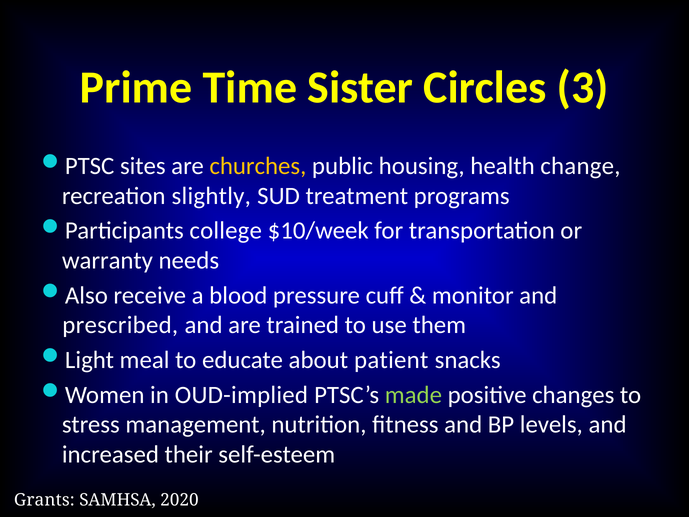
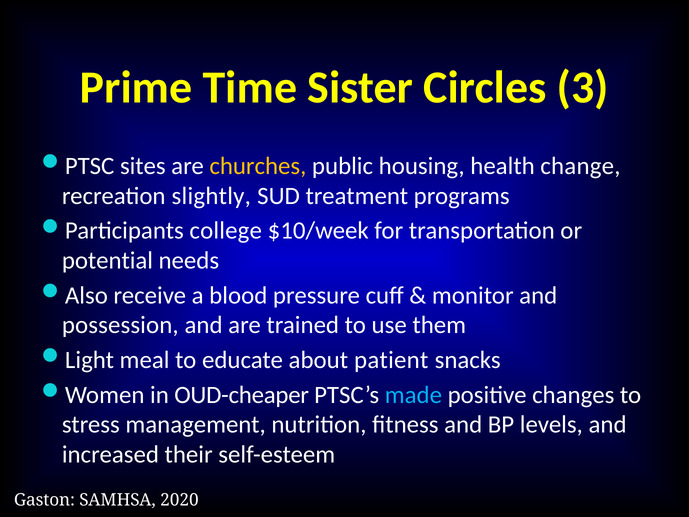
warranty: warranty -> potential (107, 260)
prescribed: prescribed -> possession (120, 325)
OUD-implied: OUD-implied -> OUD-cheaper (242, 395)
made colour: light green -> light blue (413, 395)
Grants: Grants -> Gaston (44, 500)
